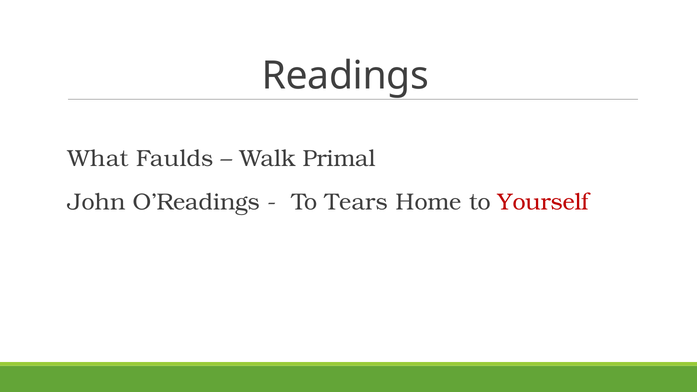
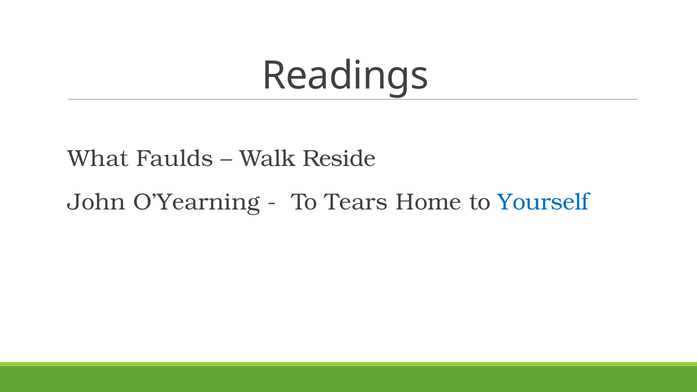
Primal: Primal -> Reside (339, 159)
O’Readings: O’Readings -> O’Yearning (196, 202)
Yourself colour: red -> blue (543, 202)
